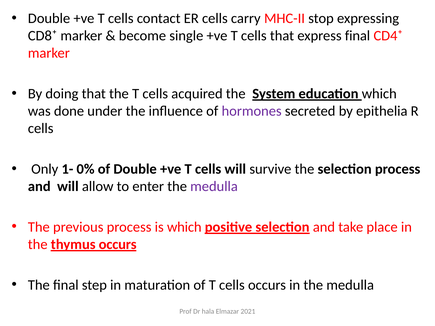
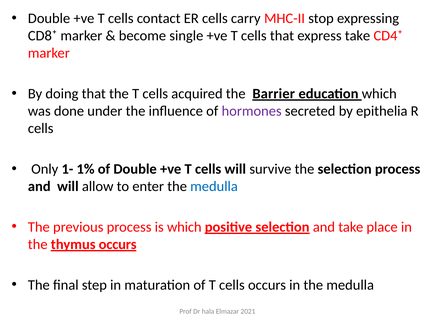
express final: final -> take (358, 36)
System: System -> Barrier (274, 94)
0%: 0% -> 1% (86, 169)
medulla colour: purple -> blue (214, 187)
